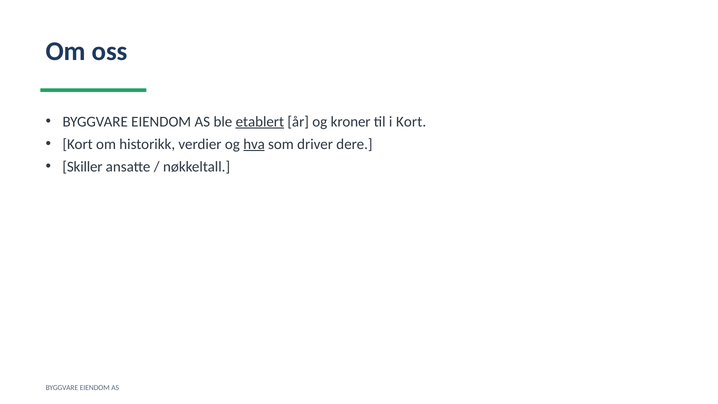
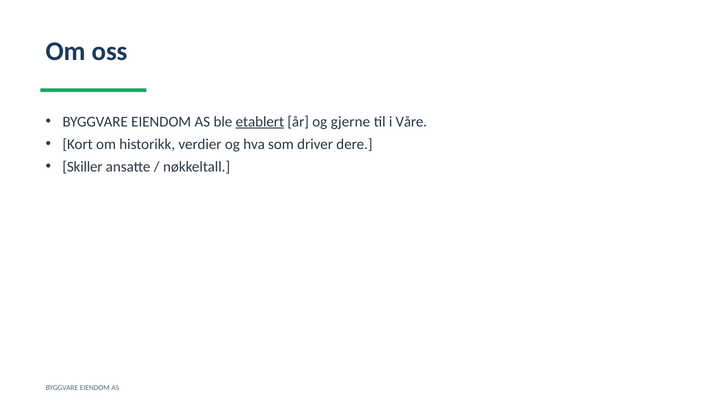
kroner: kroner -> gjerne (351, 122)
i Kort: Kort -> Våre (411, 122)
hva underline: present -> none (254, 144)
